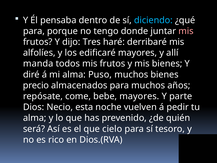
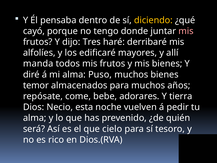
diciendo colour: light blue -> yellow (153, 20)
para: para -> cayó (34, 31)
precio: precio -> temor (36, 85)
bebe mayores: mayores -> adorares (139, 96)
parte: parte -> tierra (181, 96)
